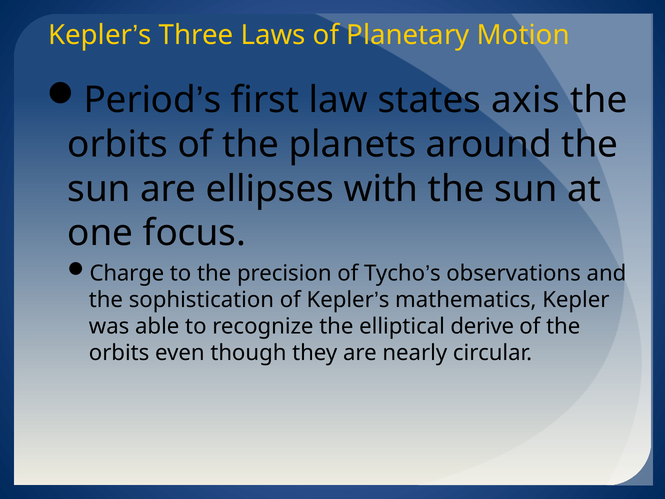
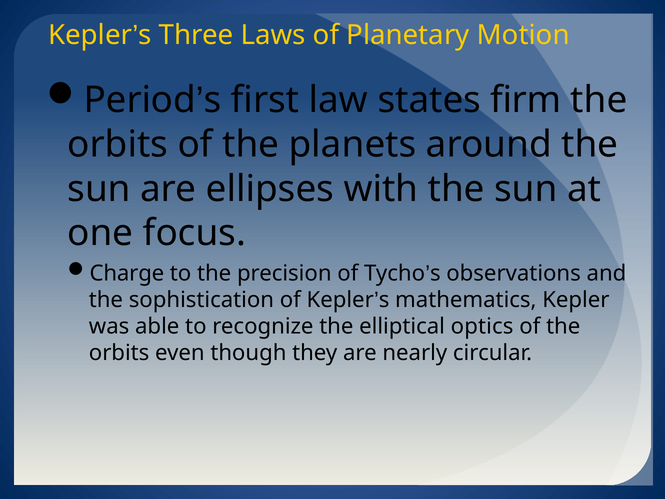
axis: axis -> firm (526, 100)
derive: derive -> optics (482, 326)
